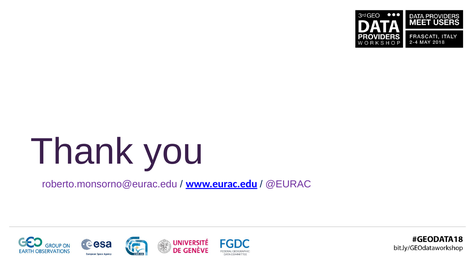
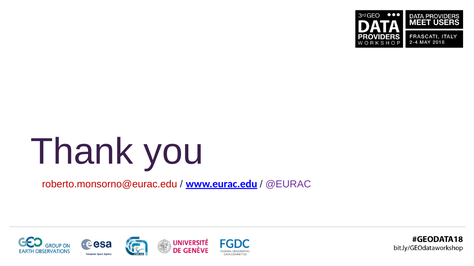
roberto.monsorno@eurac.edu colour: purple -> red (110, 185)
